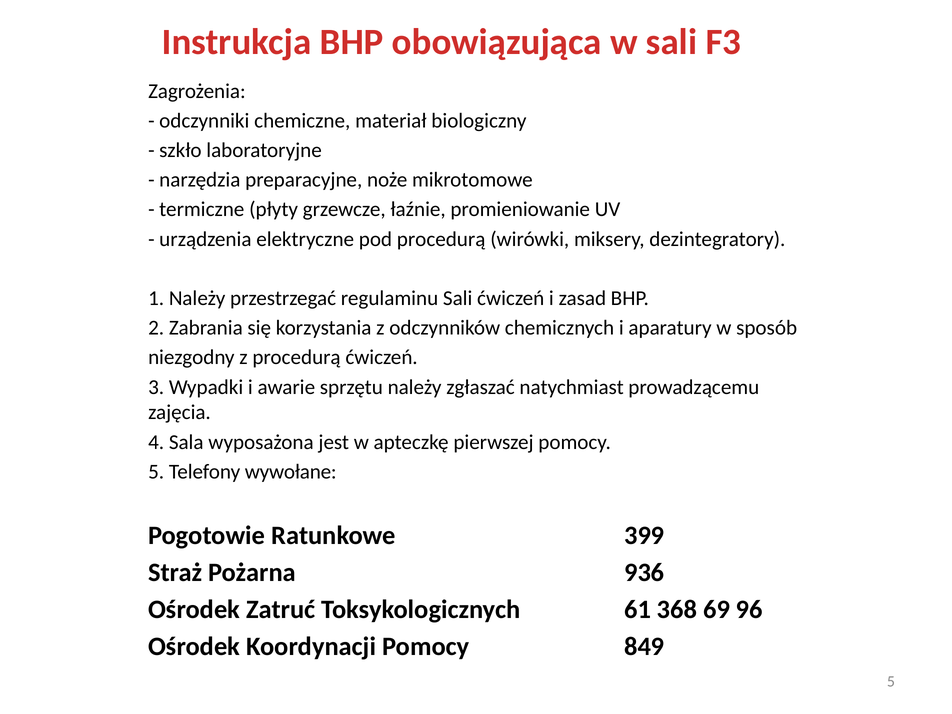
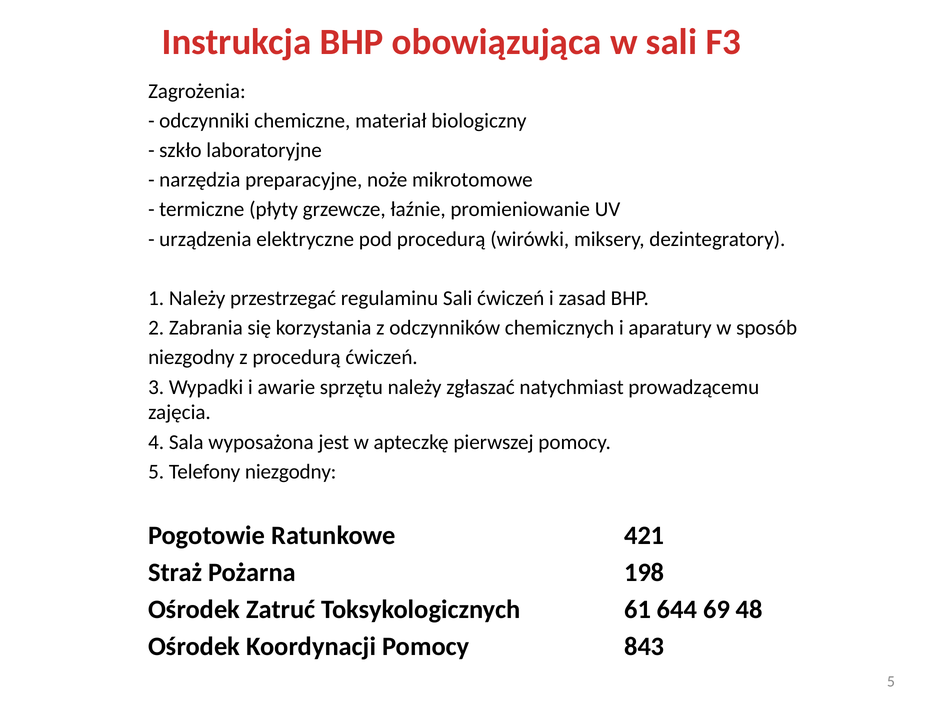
Telefony wywołane: wywołane -> niezgodny (291, 472)
399: 399 -> 421 (644, 536)
936: 936 -> 198 (644, 573)
368: 368 -> 644 (677, 610)
96: 96 -> 48 (749, 610)
849: 849 -> 843 (644, 647)
